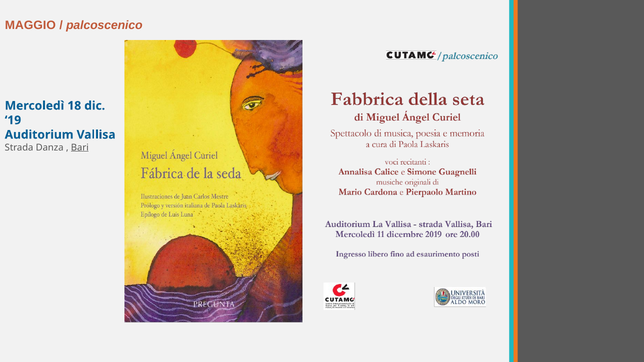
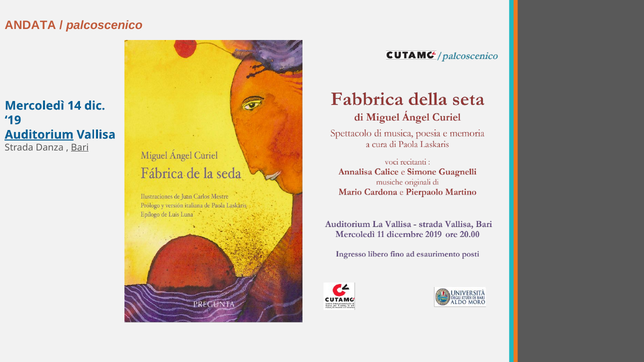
MAGGIO: MAGGIO -> ANDATA (30, 25)
18: 18 -> 14 (74, 106)
Auditorium underline: none -> present (39, 135)
